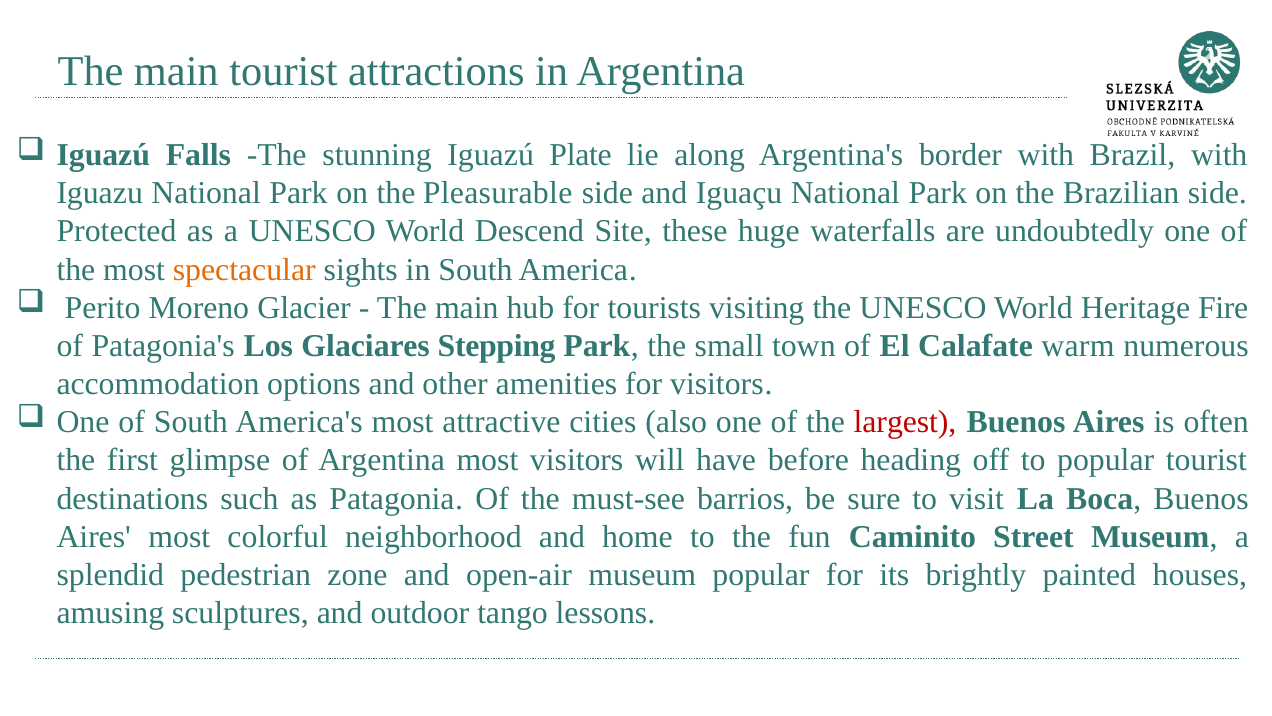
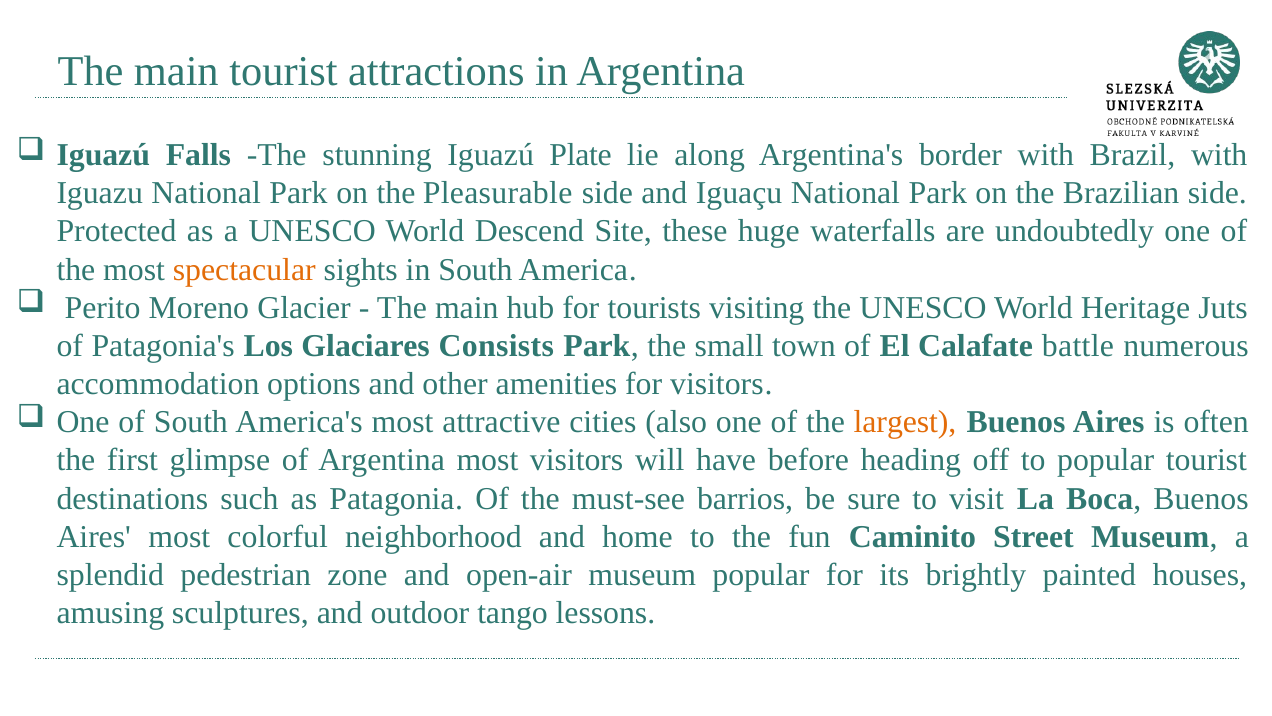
Fire: Fire -> Juts (1223, 308)
Stepping: Stepping -> Consists (496, 346)
warm: warm -> battle (1078, 346)
largest colour: red -> orange (905, 422)
